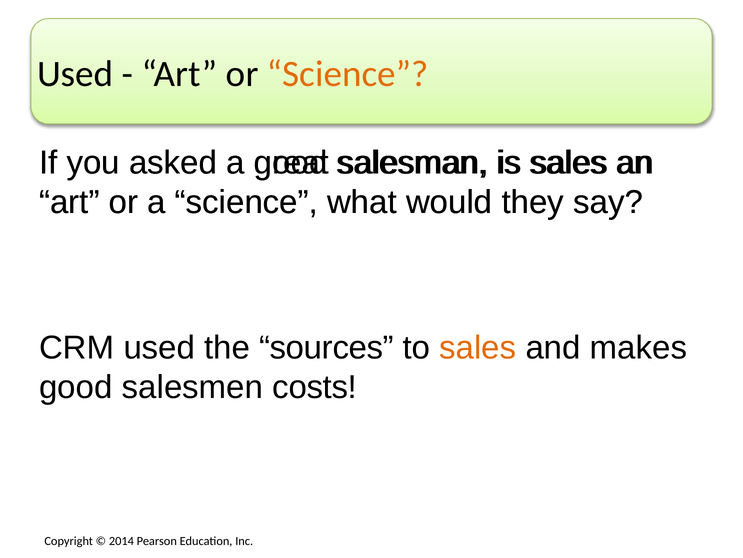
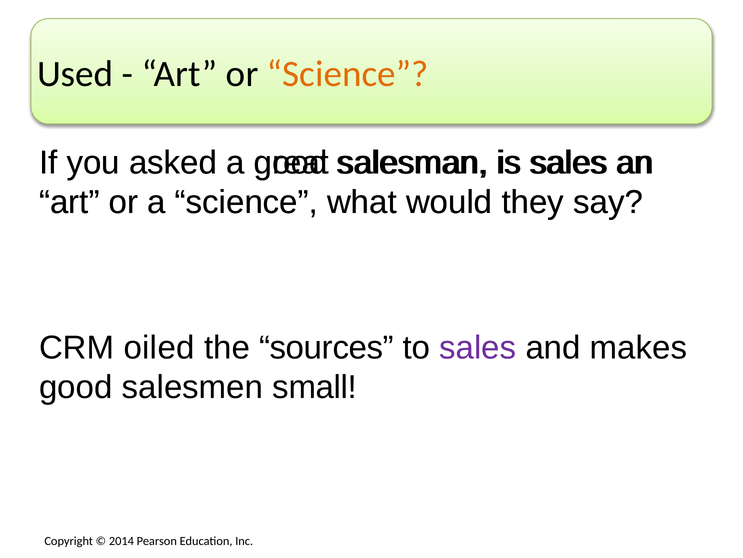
CRM used: used -> oiled (159, 347)
sales colour: orange -> purple (478, 347)
costs: costs -> small (315, 387)
